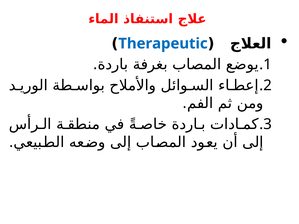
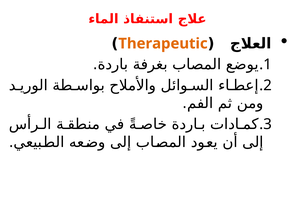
Therapeutic colour: blue -> orange (163, 44)
